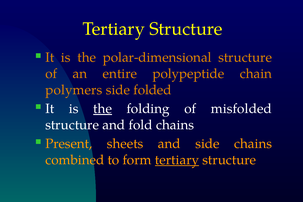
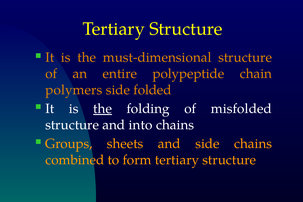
polar-dimensional: polar-dimensional -> must-dimensional (157, 58)
fold: fold -> into (141, 125)
Present: Present -> Groups (69, 144)
tertiary underline: present -> none (177, 160)
